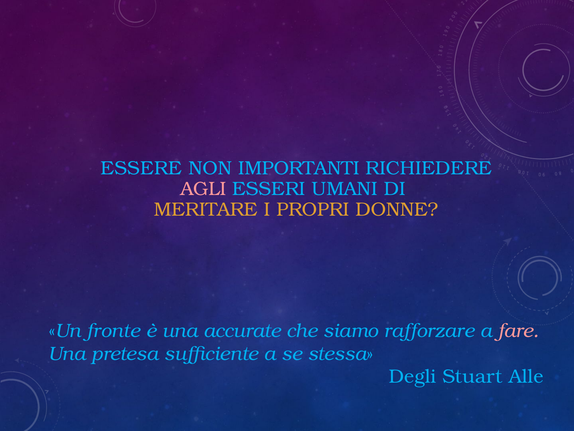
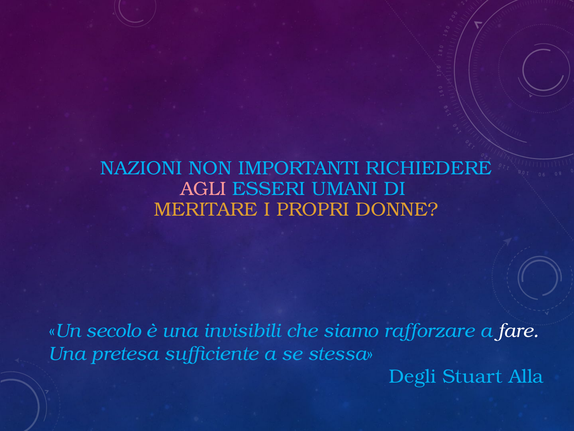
ESSERE: ESSERE -> NAZIONI (141, 168)
fronte: fronte -> secolo (113, 330)
accurate: accurate -> invisibili (242, 330)
fare colour: pink -> white (518, 330)
Alle: Alle -> Alla (526, 376)
